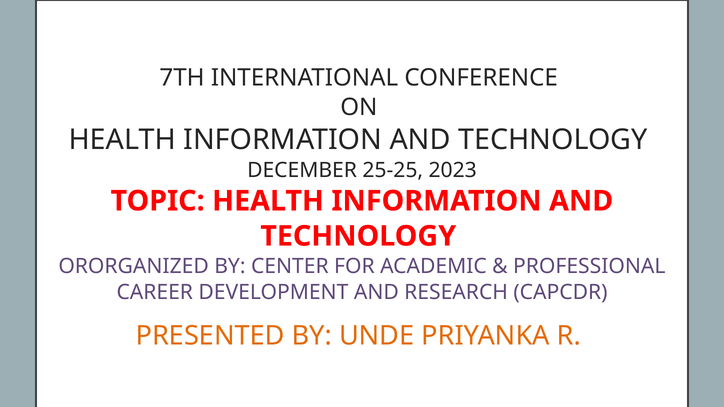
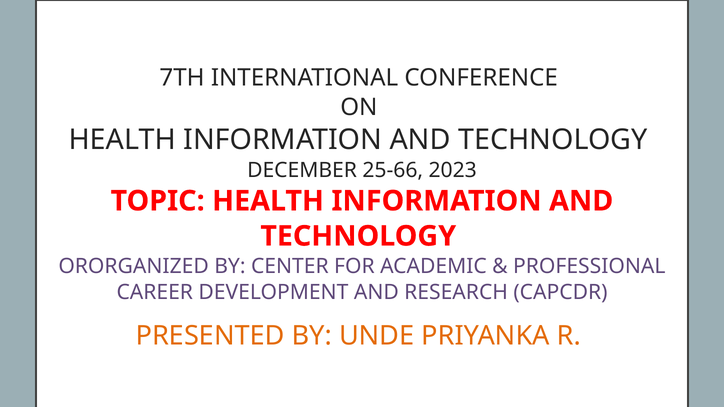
25-25: 25-25 -> 25-66 (393, 170)
